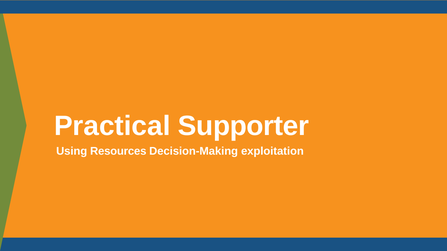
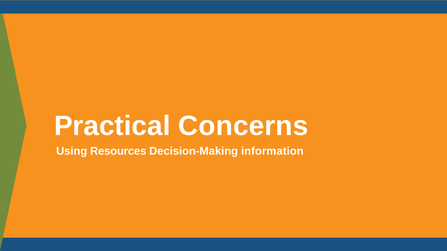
Supporter: Supporter -> Concerns (243, 126)
exploitation: exploitation -> information (272, 152)
